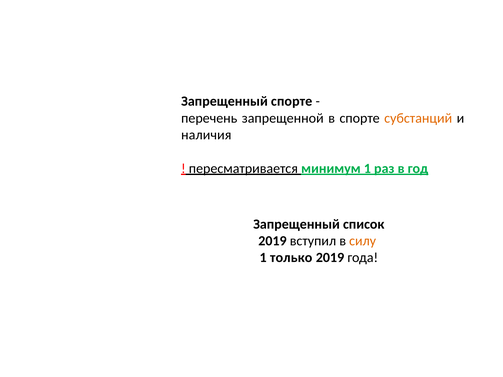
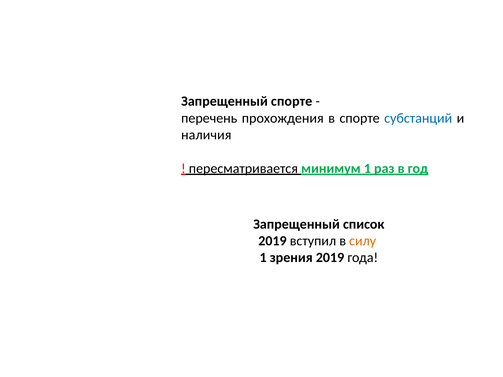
запрещенной: запрещенной -> прохождения (283, 118)
субстанций colour: orange -> blue (418, 118)
только: только -> зрения (291, 258)
